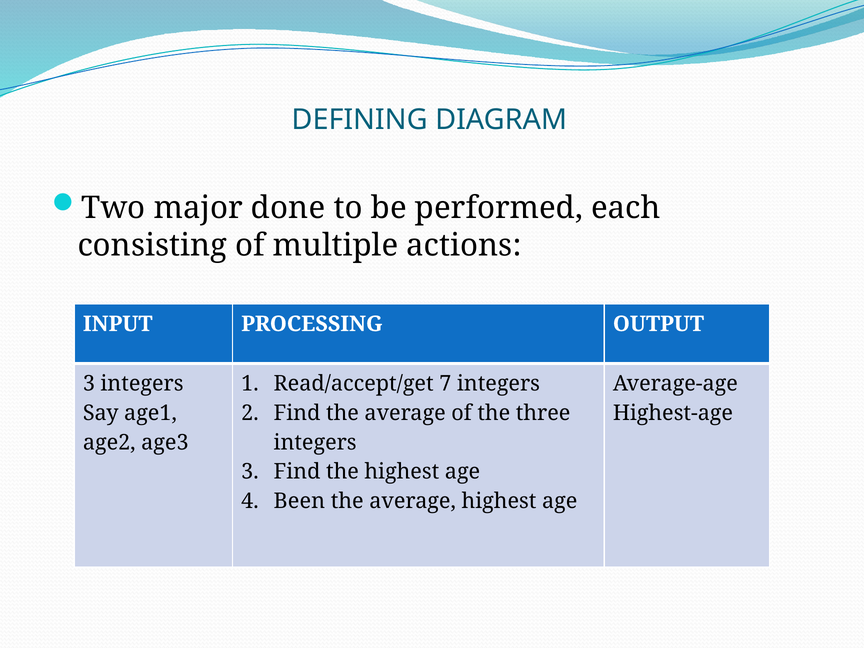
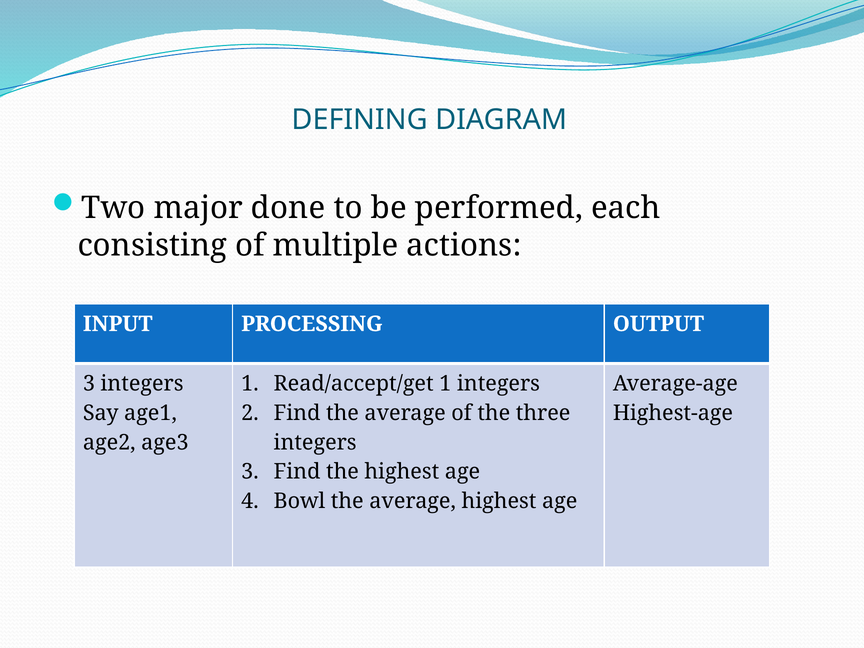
Read/accept/get 7: 7 -> 1 (445, 384)
Been: Been -> Bowl (299, 501)
